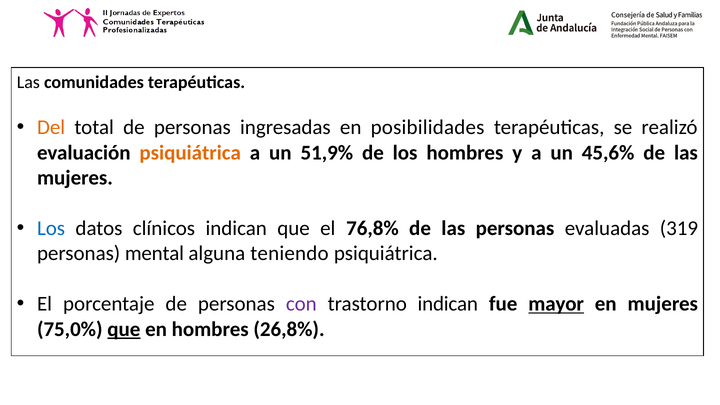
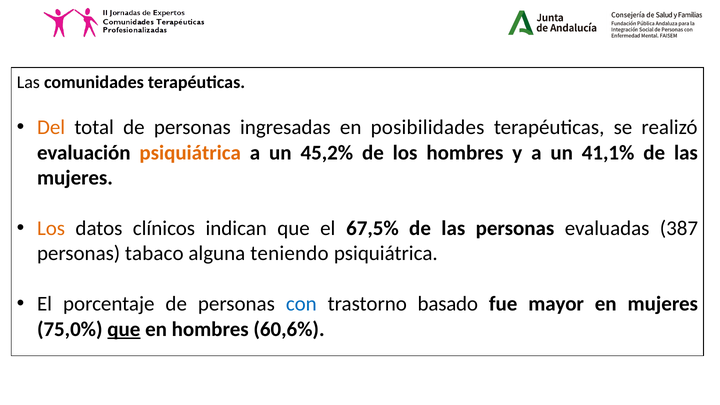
51,9%: 51,9% -> 45,2% (327, 153)
45,6%: 45,6% -> 41,1% (608, 153)
Los colour: blue -> orange (51, 228)
76,8%: 76,8% -> 67,5% (372, 228)
319: 319 -> 387 (679, 228)
mental: mental -> tabaco (154, 254)
con colour: purple -> blue (301, 304)
trastorno indican: indican -> basado (448, 304)
mayor underline: present -> none (556, 304)
26,8%: 26,8% -> 60,6% (289, 329)
